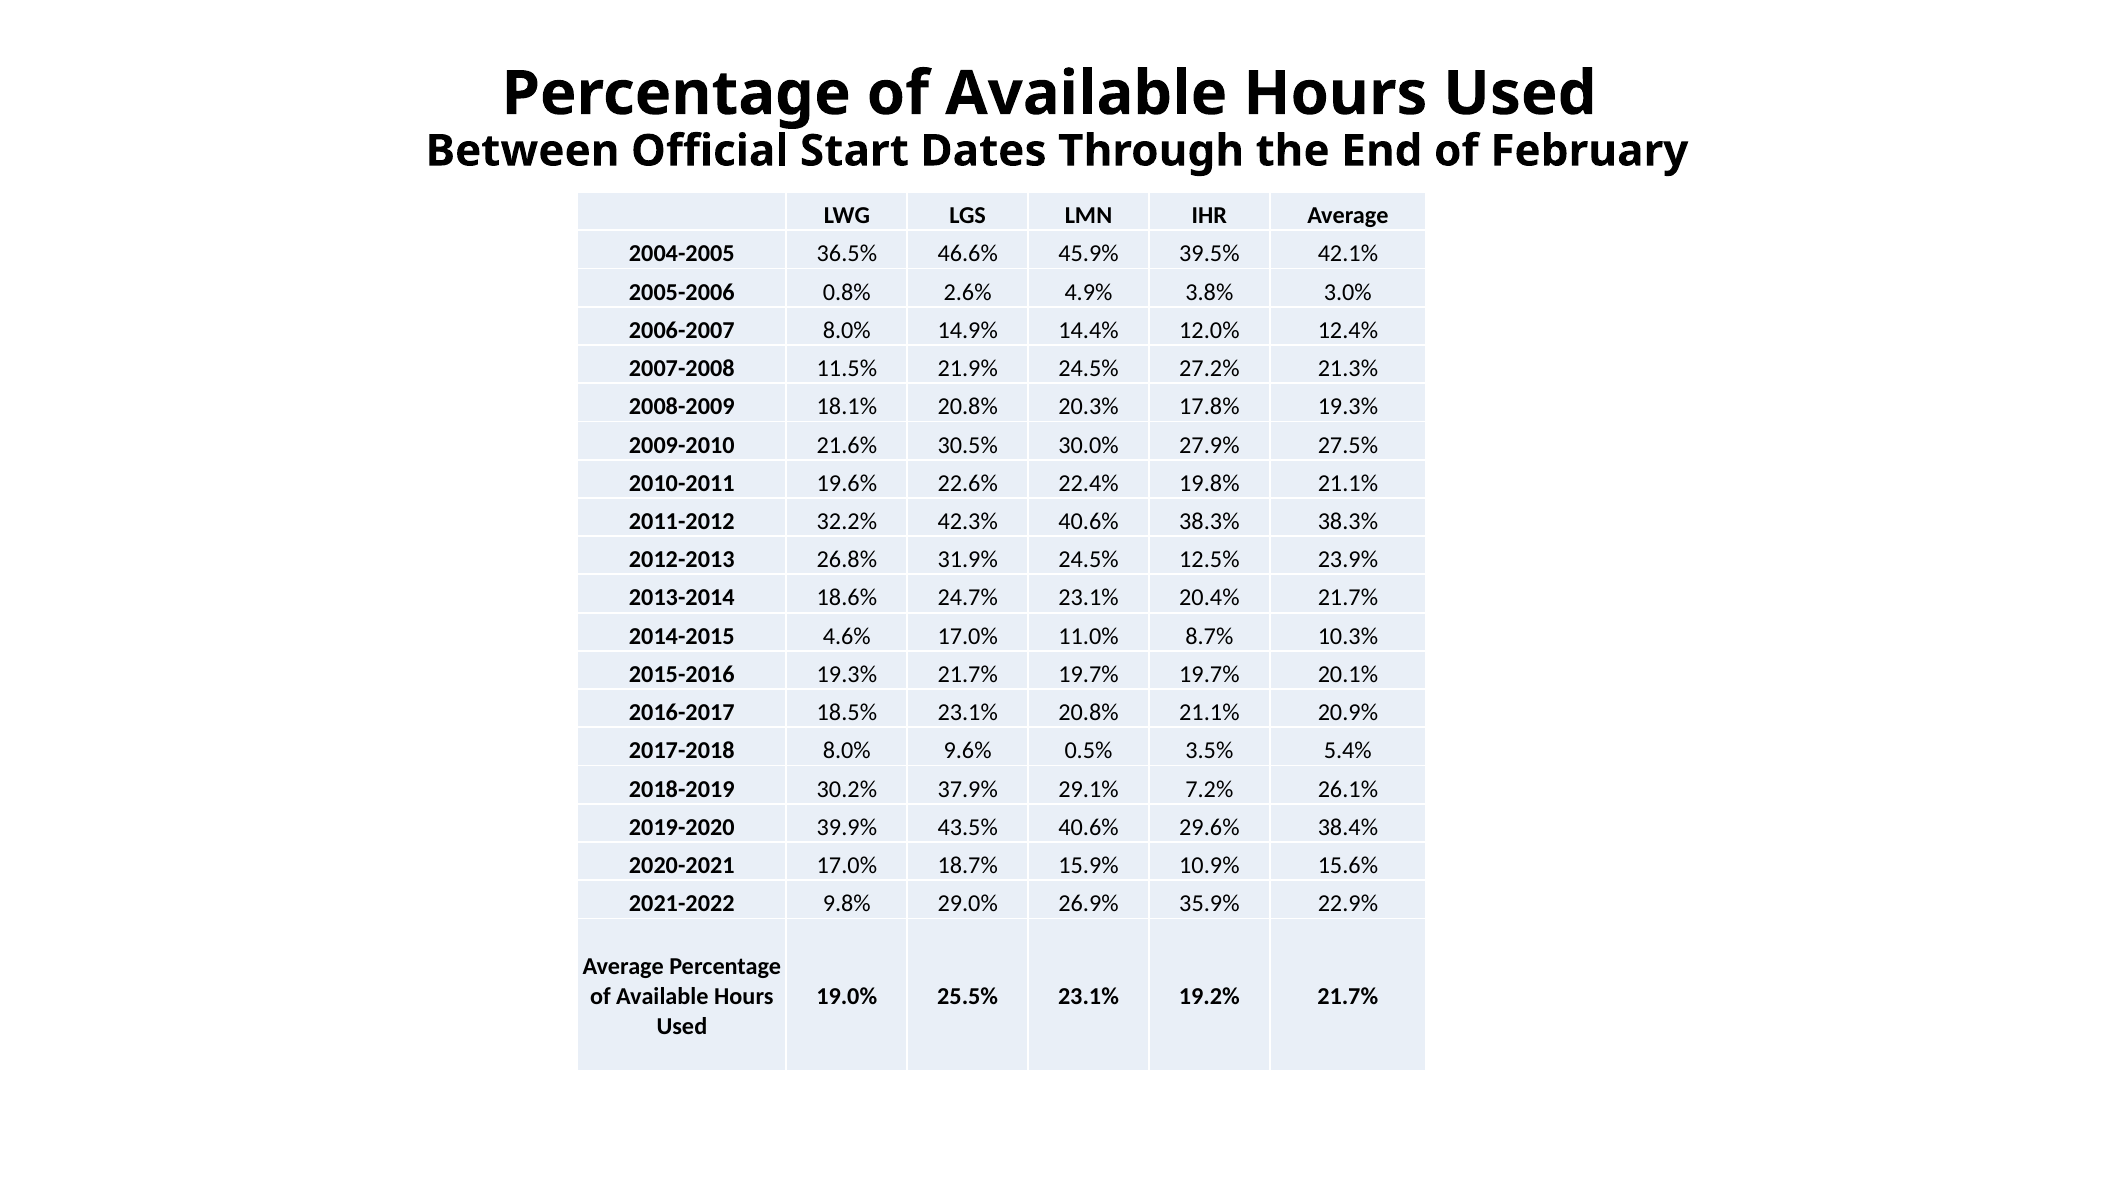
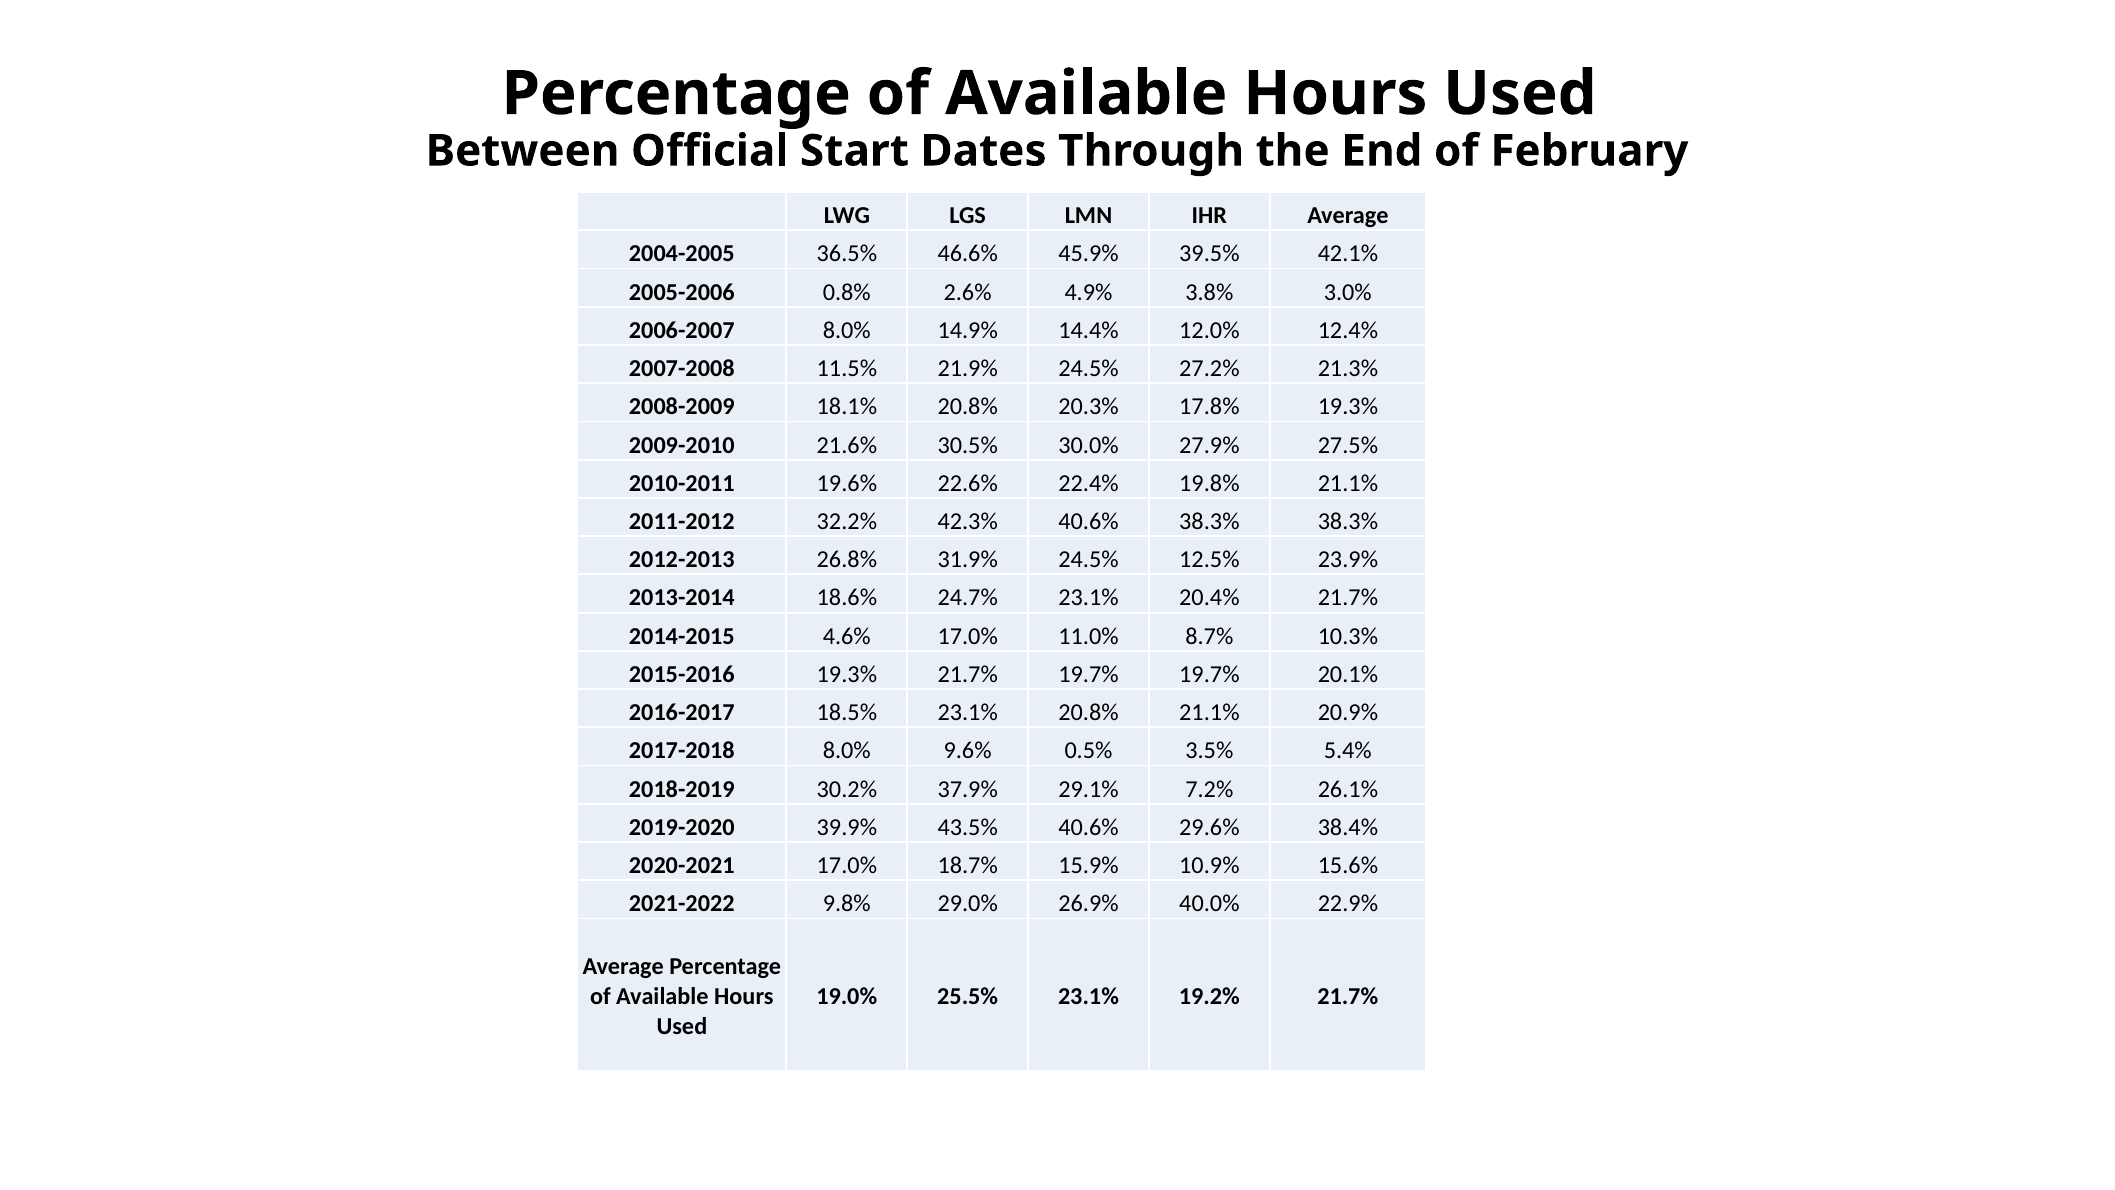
35.9%: 35.9% -> 40.0% (1209, 904)
